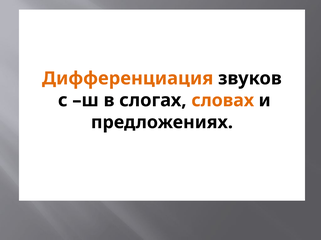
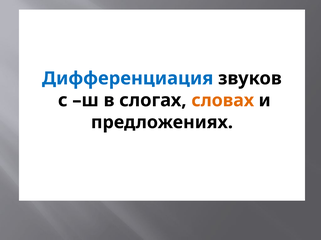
Дифференциация colour: orange -> blue (128, 79)
